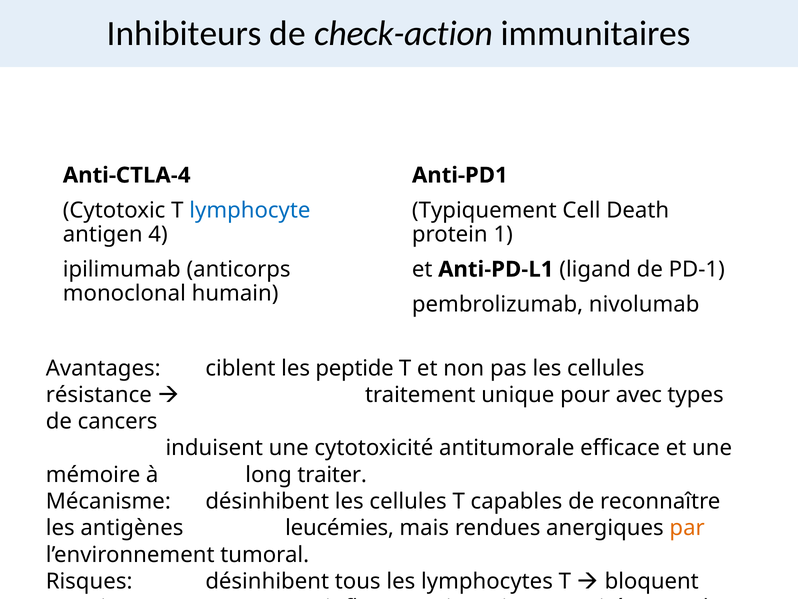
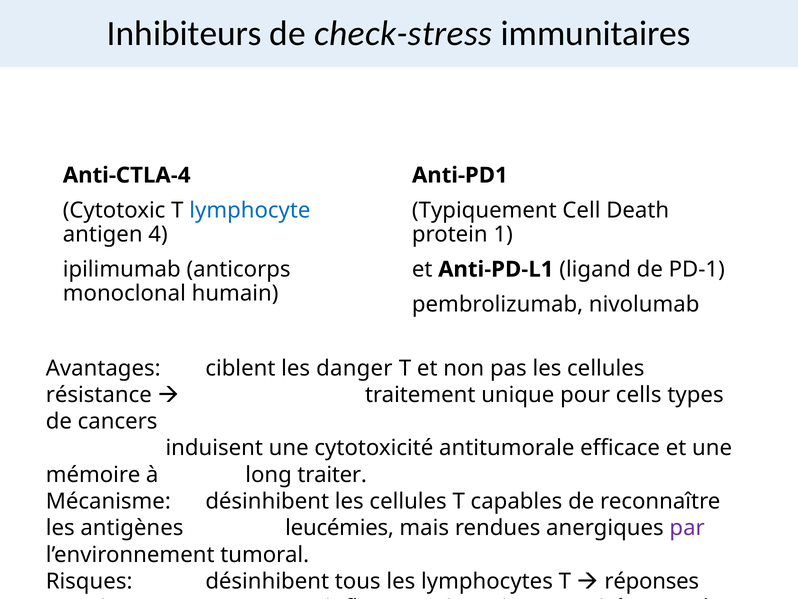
check-action: check-action -> check-stress (403, 33)
peptide: peptide -> danger (354, 368)
avec: avec -> cells (639, 395)
par colour: orange -> purple (687, 528)
bloquent: bloquent -> réponses (652, 581)
